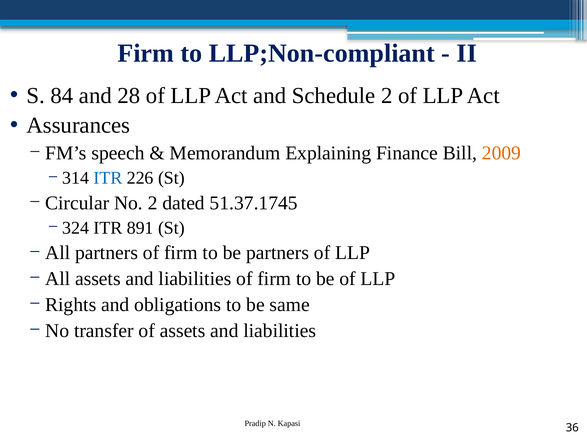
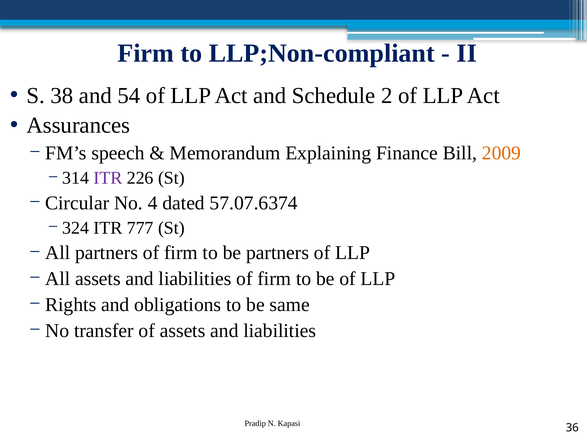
84: 84 -> 38 (62, 96)
28: 28 -> 54 (129, 96)
ITR colour: blue -> purple (108, 178)
No 2: 2 -> 4 (153, 203)
51.37.1745: 51.37.1745 -> 57.07.6374 (254, 203)
891: 891 -> 777 (140, 228)
